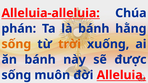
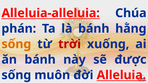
trời colour: orange -> red (70, 44)
